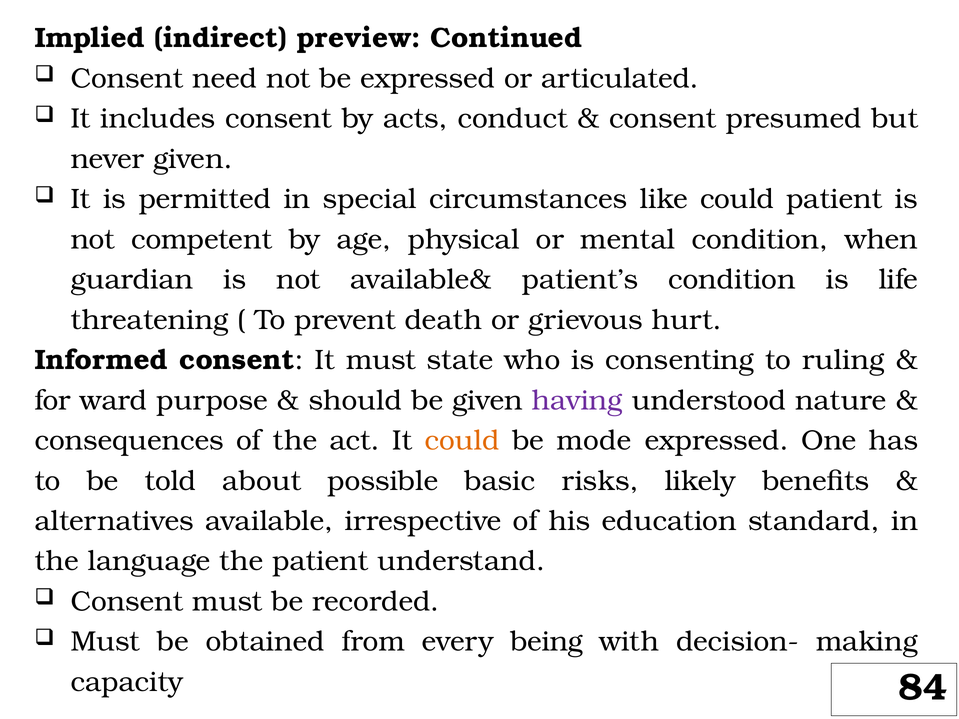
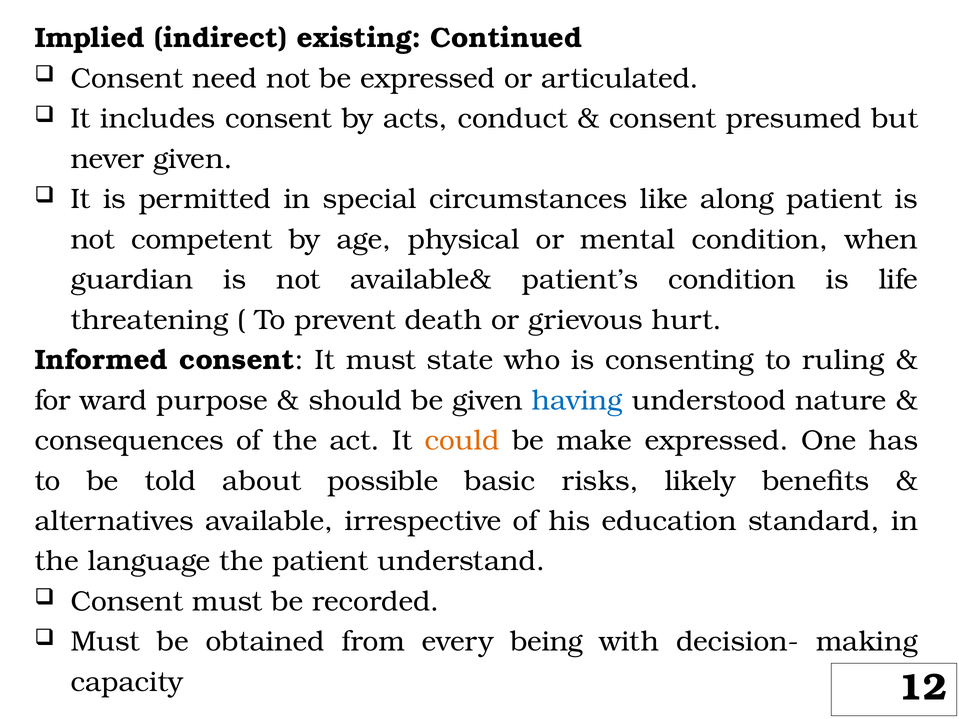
preview: preview -> existing (359, 38)
like could: could -> along (737, 199)
having colour: purple -> blue (577, 400)
mode: mode -> make (594, 441)
84: 84 -> 12 (923, 688)
